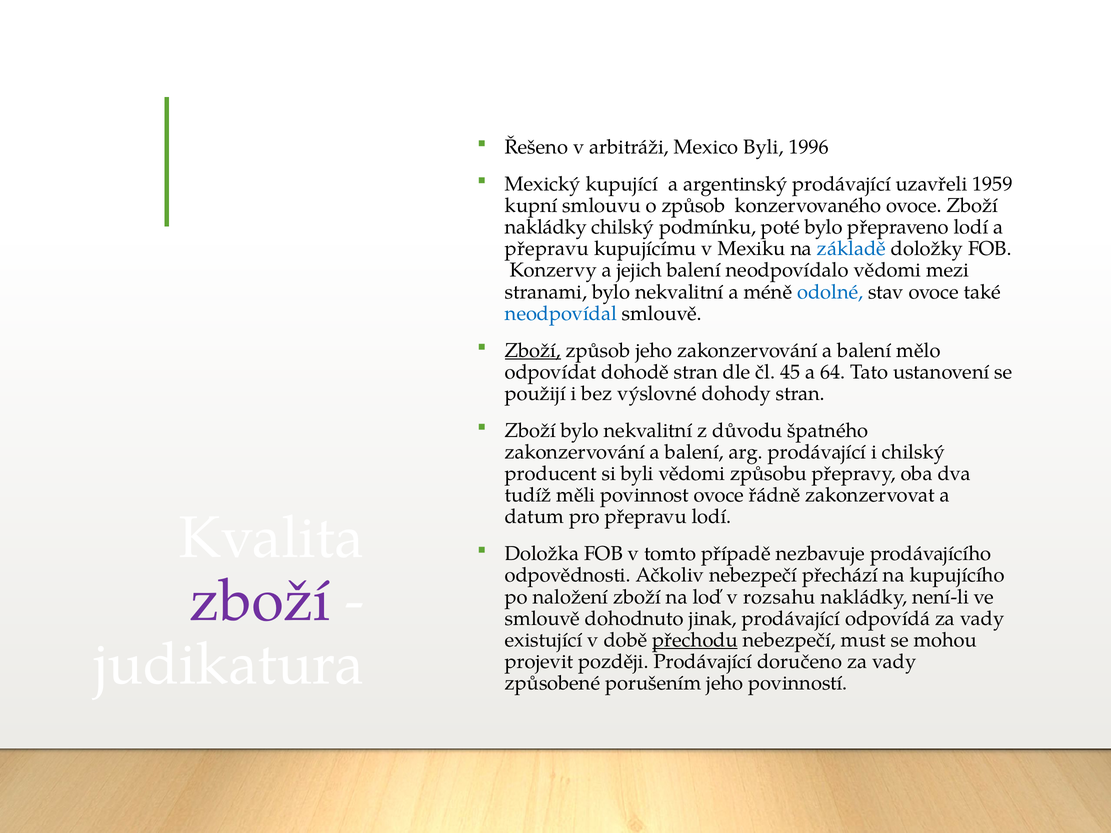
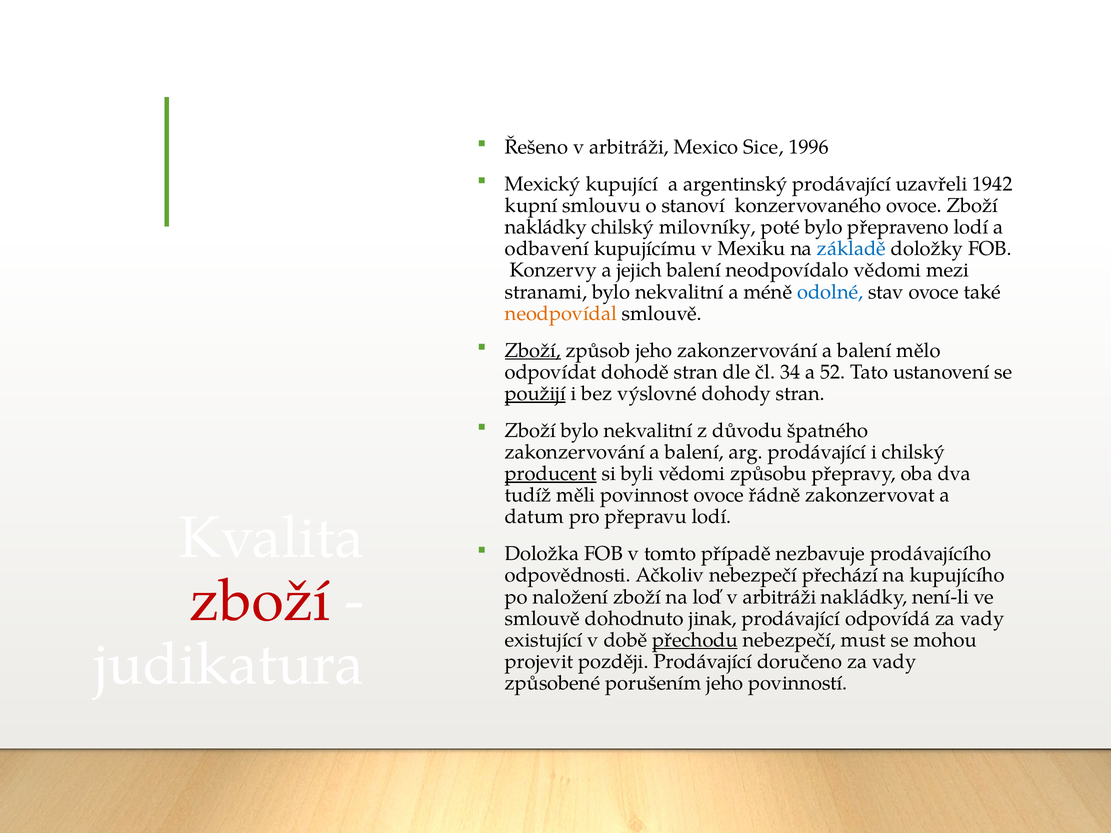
Mexico Byli: Byli -> Sice (763, 147)
1959: 1959 -> 1942 (993, 184)
o způsob: způsob -> stanoví (693, 206)
podmínku: podmínku -> milovníky (708, 227)
přepravu: přepravu -> odbavení (547, 249)
neodpovídal colour: blue -> orange (561, 314)
45: 45 -> 34 (790, 372)
64: 64 -> 52 (833, 372)
použijí underline: none -> present (535, 394)
producent underline: none -> present (551, 474)
zboží colour: purple -> red (260, 601)
loď v rozsahu: rozsahu -> arbitráži (780, 597)
